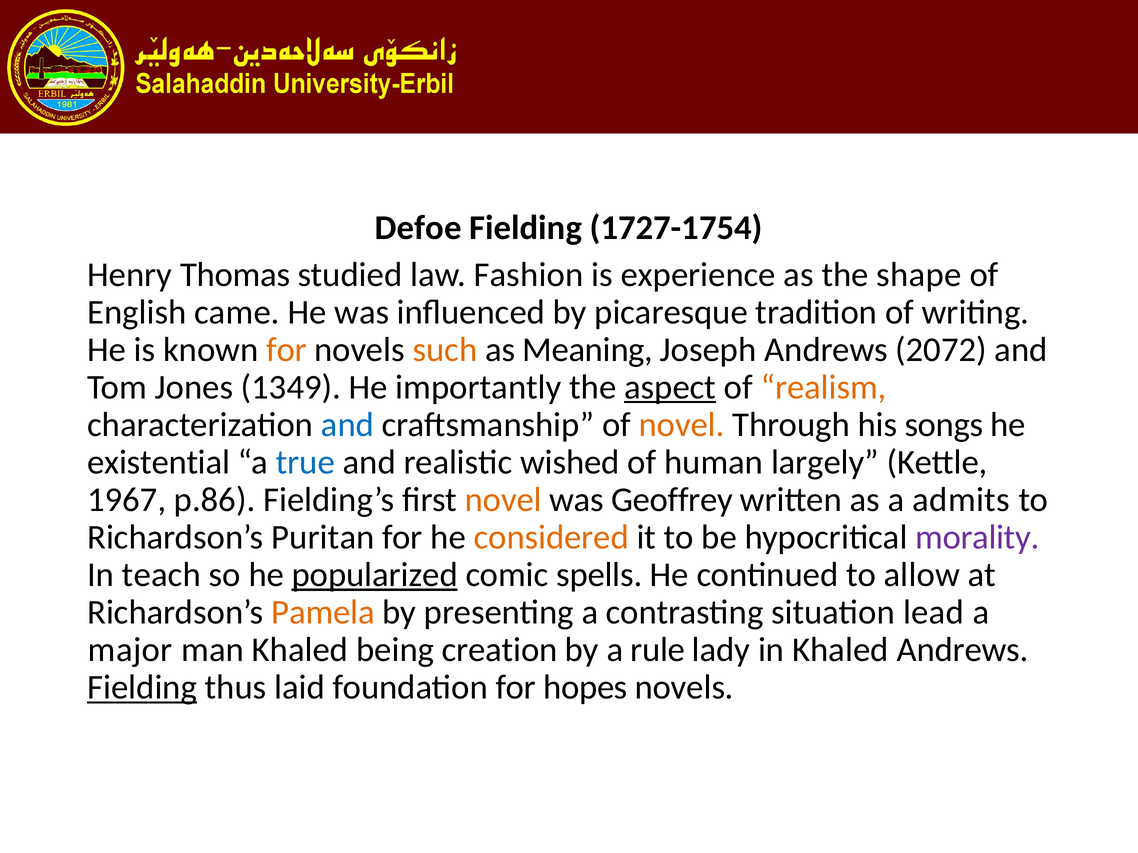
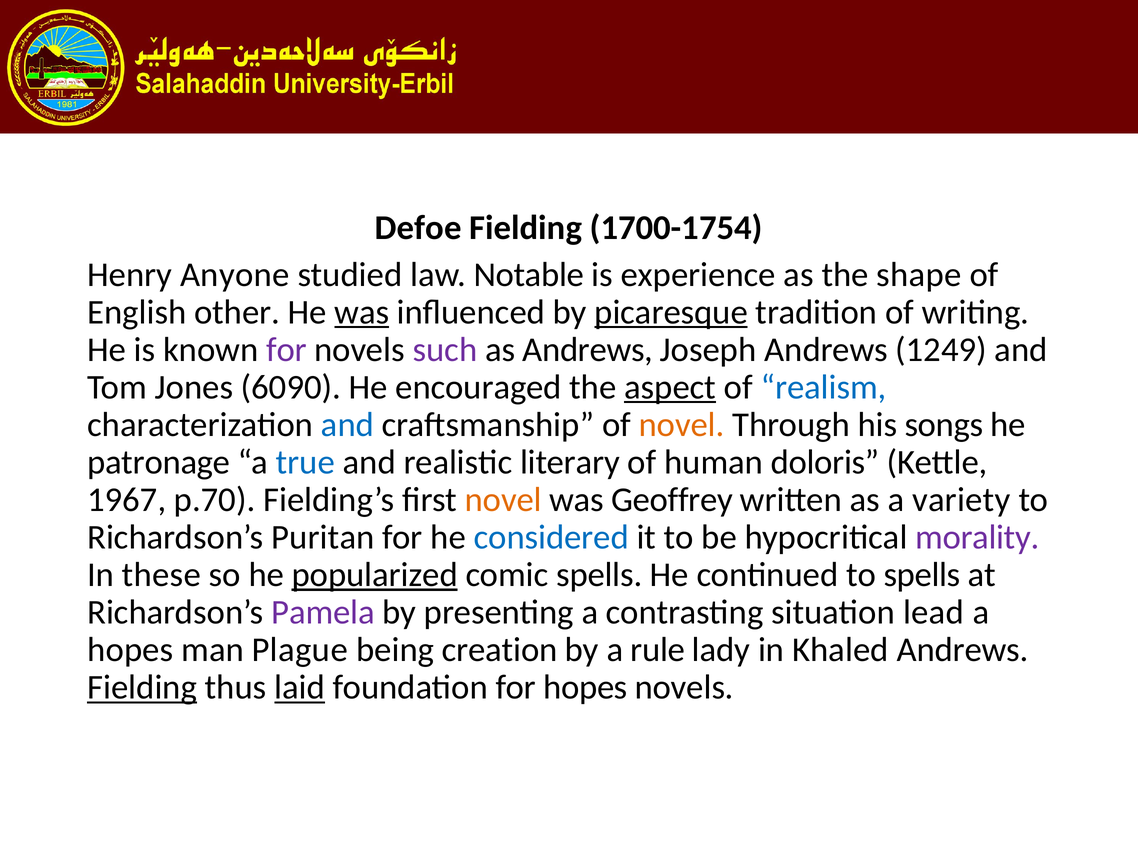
1727-1754: 1727-1754 -> 1700-1754 (676, 228)
Thomas: Thomas -> Anyone (235, 275)
Fashion: Fashion -> Notable (529, 275)
came: came -> other (237, 312)
was underline: none -> present (362, 312)
picaresque underline: none -> present (671, 312)
for colour: orange -> purple (286, 350)
such colour: orange -> purple (445, 350)
as Meaning: Meaning -> Andrews (588, 350)
2072: 2072 -> 1249 (941, 350)
1349: 1349 -> 6090 (291, 387)
importantly: importantly -> encouraged (479, 387)
realism colour: orange -> blue (824, 387)
existential: existential -> patronage (159, 462)
wished: wished -> literary (570, 462)
largely: largely -> doloris (825, 462)
p.86: p.86 -> p.70 (215, 500)
admits: admits -> variety (961, 500)
considered colour: orange -> blue (551, 538)
teach: teach -> these (161, 575)
to allow: allow -> spells (922, 575)
Pamela colour: orange -> purple (323, 613)
major: major -> hopes (130, 650)
man Khaled: Khaled -> Plague (300, 650)
laid underline: none -> present (300, 688)
